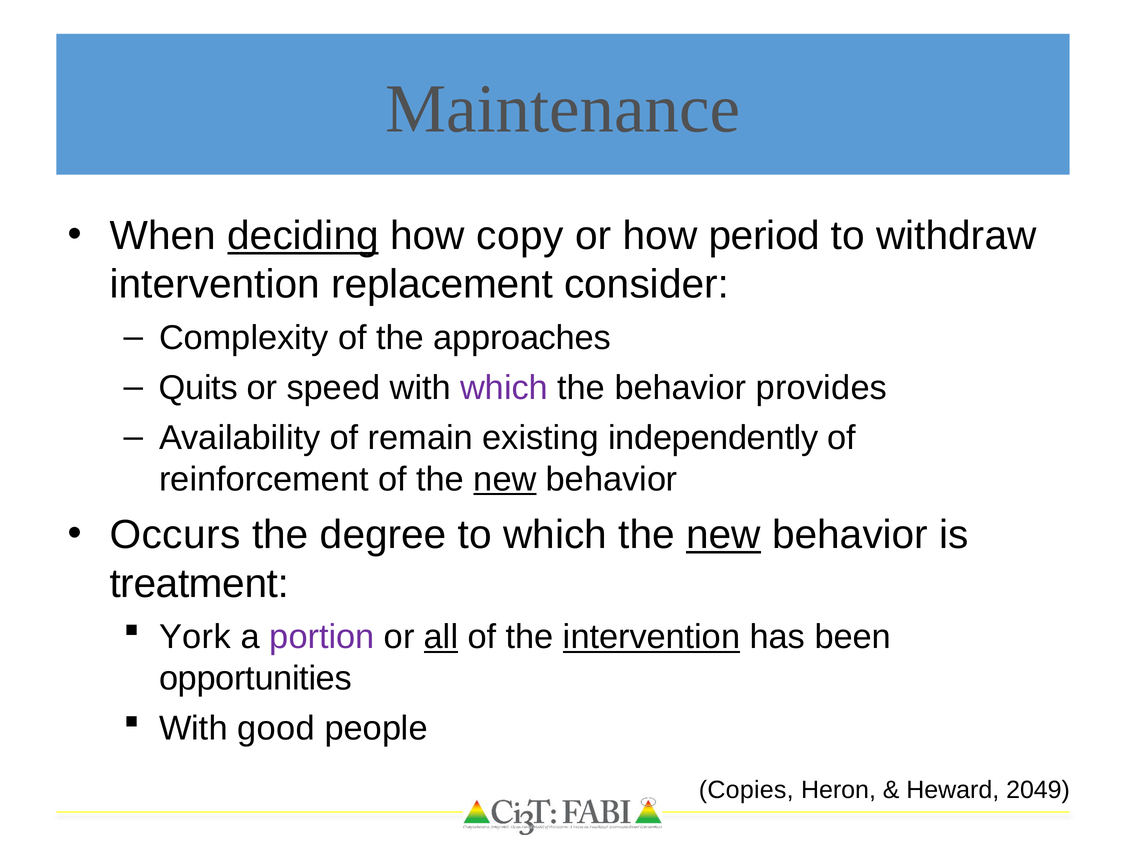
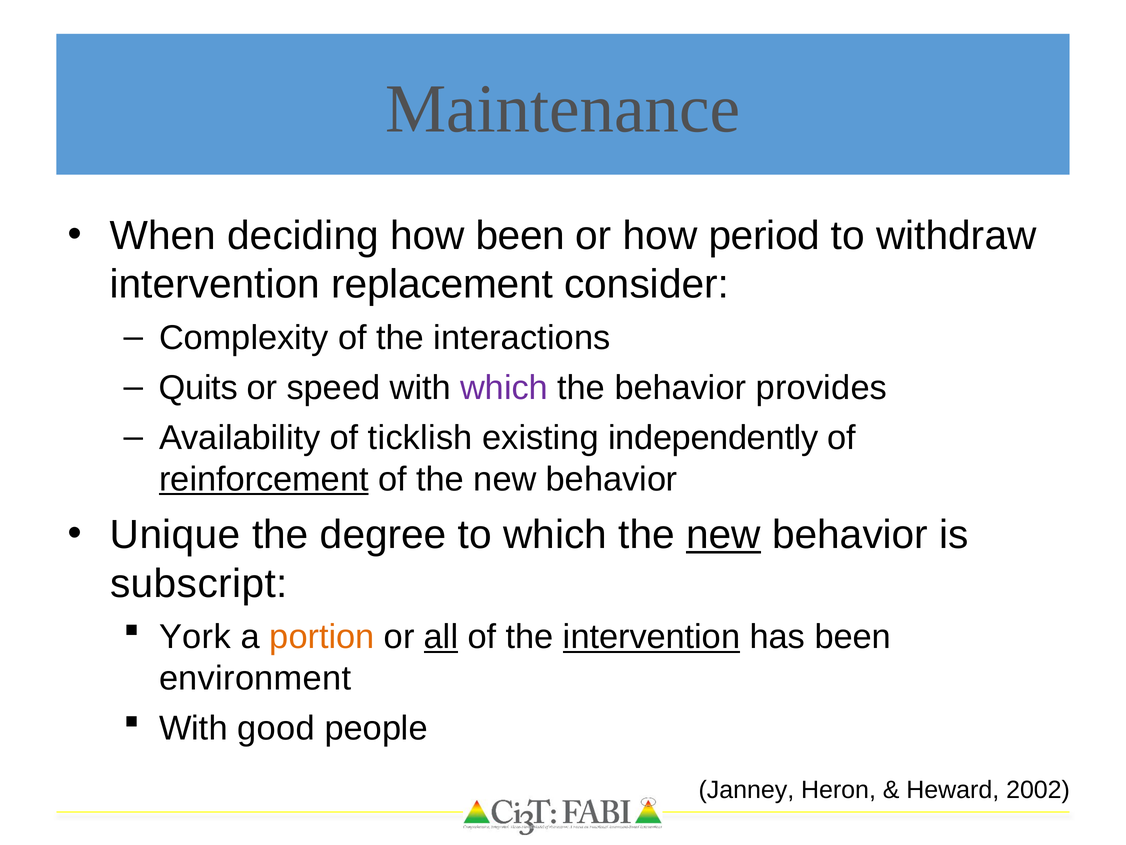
deciding underline: present -> none (303, 236)
how copy: copy -> been (520, 236)
approaches: approaches -> interactions (522, 338)
remain: remain -> ticklish (420, 438)
reinforcement underline: none -> present (264, 479)
new underline: present -> none (505, 479)
Occurs: Occurs -> Unique (175, 535)
treatment: treatment -> subscript (199, 583)
portion colour: purple -> orange (322, 637)
opportunities: opportunities -> environment (255, 678)
Copies: Copies -> Janney (746, 790)
2049: 2049 -> 2002 (1038, 790)
